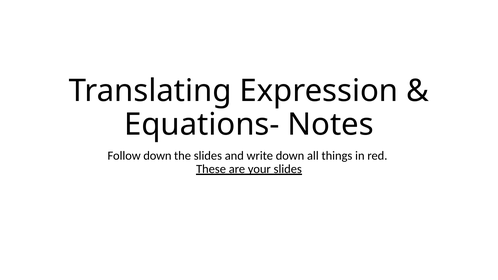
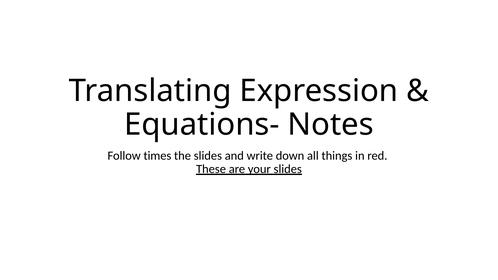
Follow down: down -> times (157, 156)
